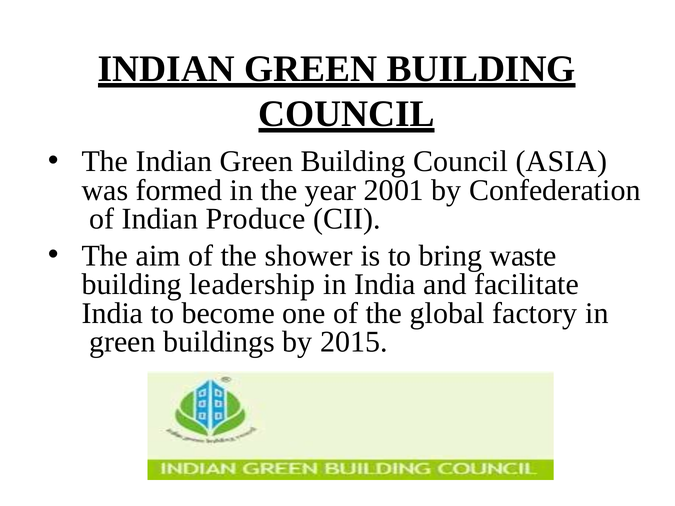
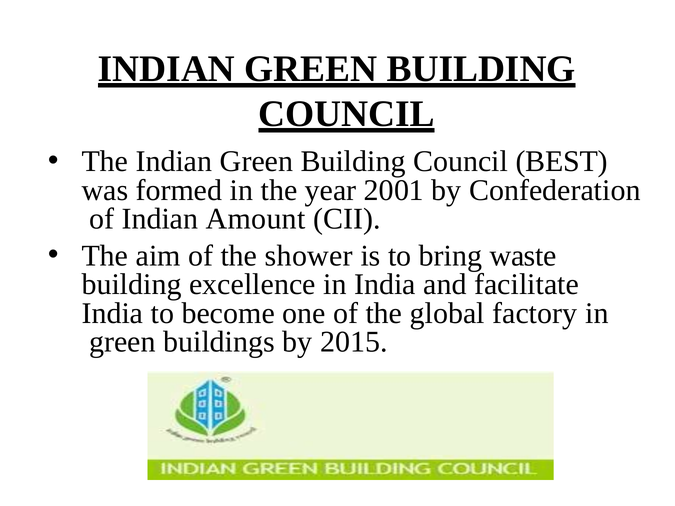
ASIA: ASIA -> BEST (562, 162)
Produce: Produce -> Amount (256, 219)
leadership: leadership -> excellence (252, 285)
